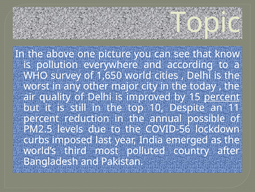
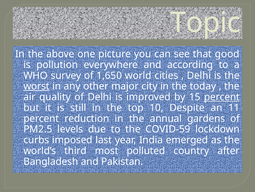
know: know -> good (227, 54)
worst underline: none -> present (36, 86)
possible: possible -> gardens (206, 118)
COVID-56: COVID-56 -> COVID-59 (168, 129)
